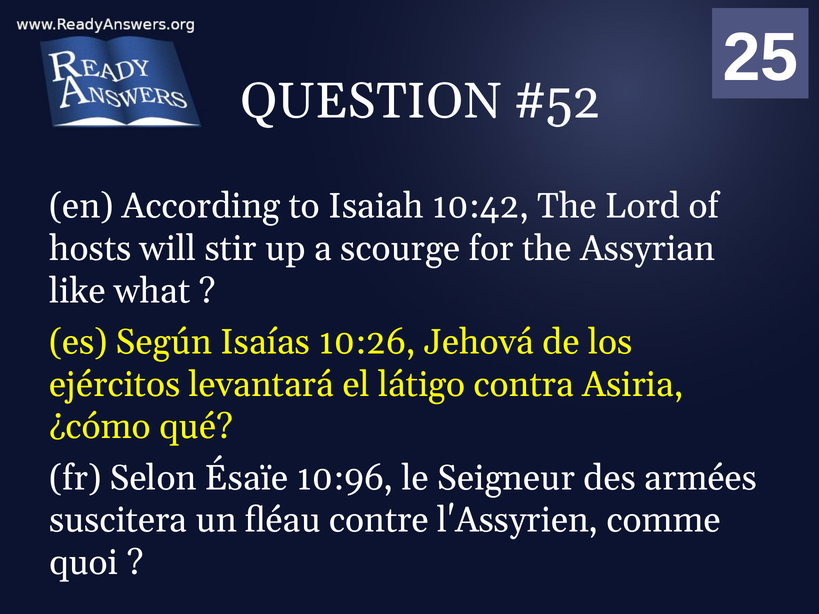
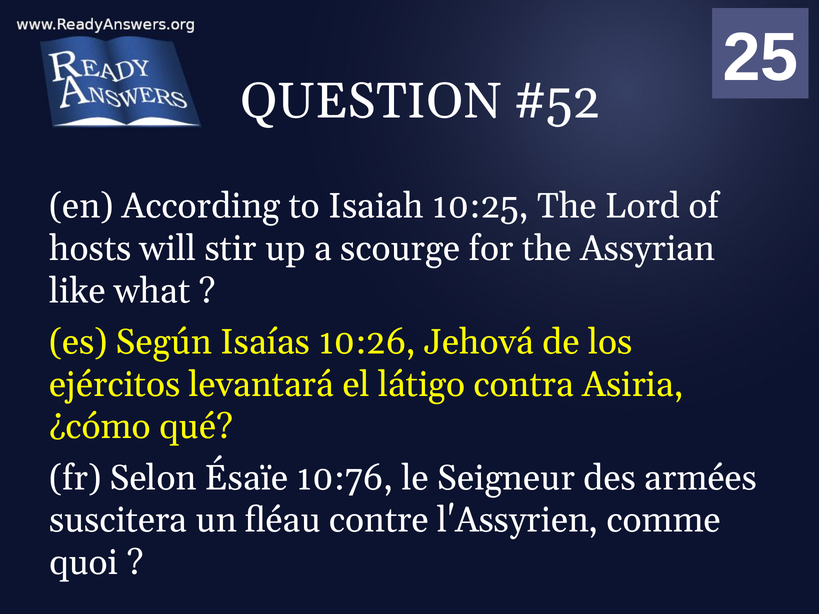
10:42: 10:42 -> 10:25 (480, 206)
10:96: 10:96 -> 10:76 (345, 478)
